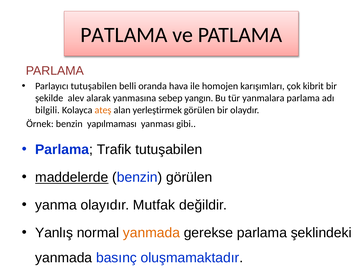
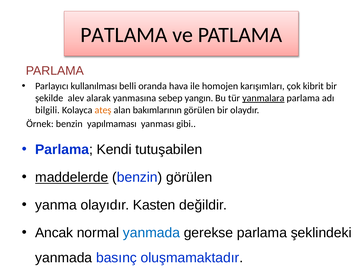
Parlayıcı tutuşabilen: tutuşabilen -> kullanılması (94, 86)
yanmalara underline: none -> present (263, 98)
yerleştirmek: yerleştirmek -> bakımlarının (157, 110)
Trafik: Trafik -> Kendi (114, 149)
Mutfak: Mutfak -> Kasten (154, 205)
Yanlış: Yanlış -> Ancak (54, 233)
yanmada colour: orange -> blue (151, 233)
